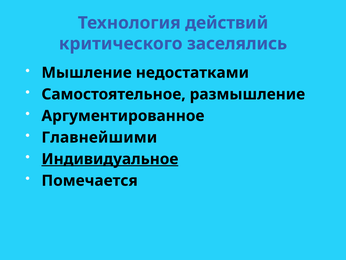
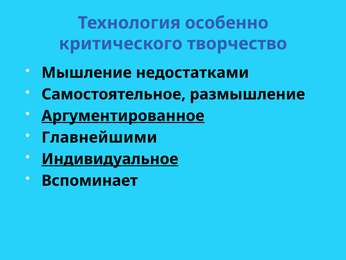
действий: действий -> особенно (227, 23)
заселялись: заселялись -> творчество (237, 44)
Аргументированное underline: none -> present (123, 116)
Помечается: Помечается -> Вспоминает (90, 180)
